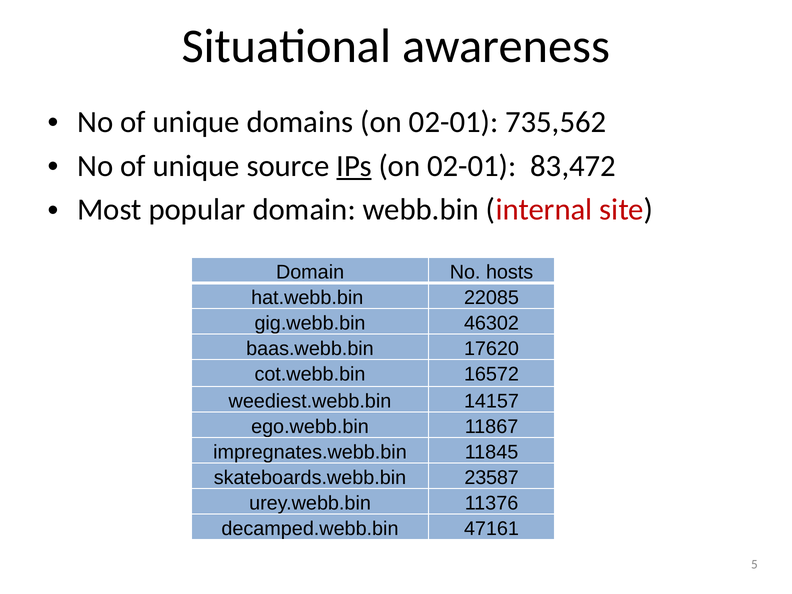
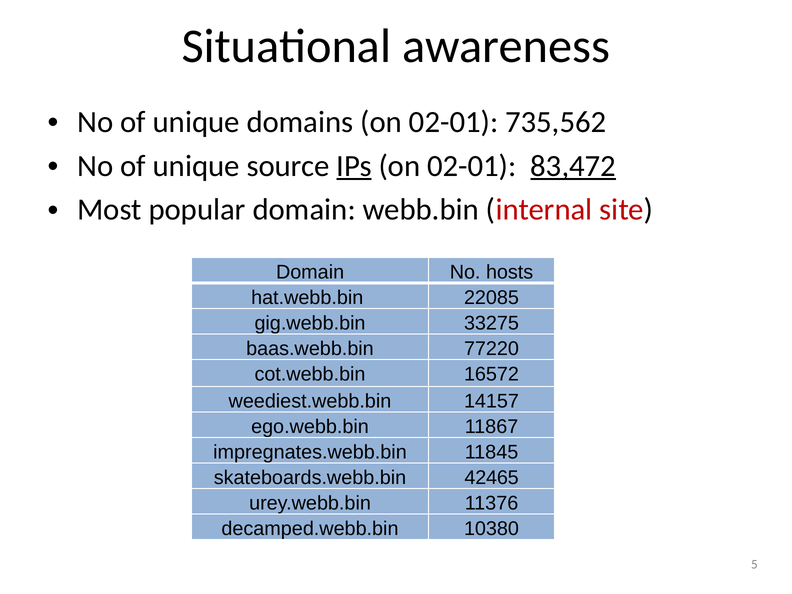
83,472 underline: none -> present (573, 166)
46302: 46302 -> 33275 (491, 323)
17620: 17620 -> 77220 (491, 349)
23587: 23587 -> 42465 (492, 478)
47161: 47161 -> 10380 (491, 529)
